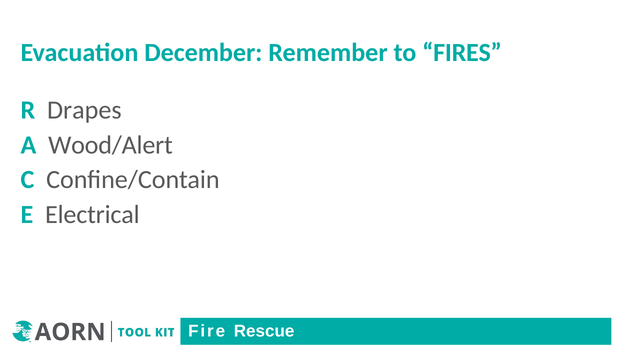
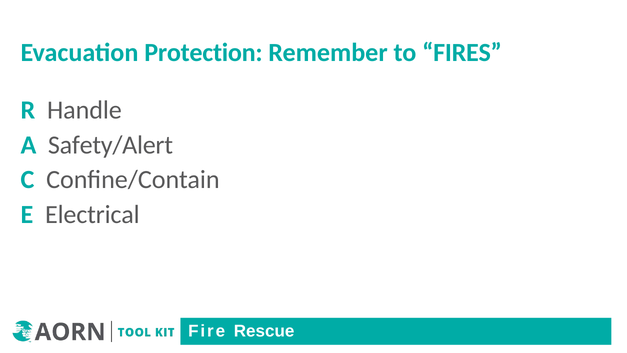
December: December -> Protection (203, 53)
Drapes: Drapes -> Handle (84, 110)
Wood/Alert: Wood/Alert -> Safety/Alert (111, 145)
